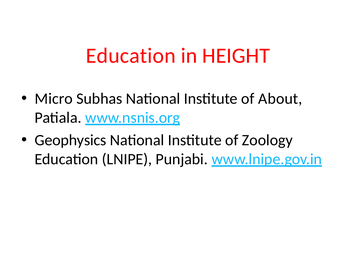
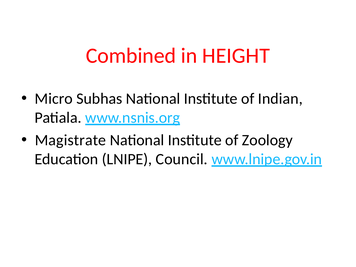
Education: Education -> Combined (131, 56)
About: About -> Indian (280, 99)
Geophysics: Geophysics -> Magistrate (70, 140)
Punjabi: Punjabi -> Council (182, 159)
